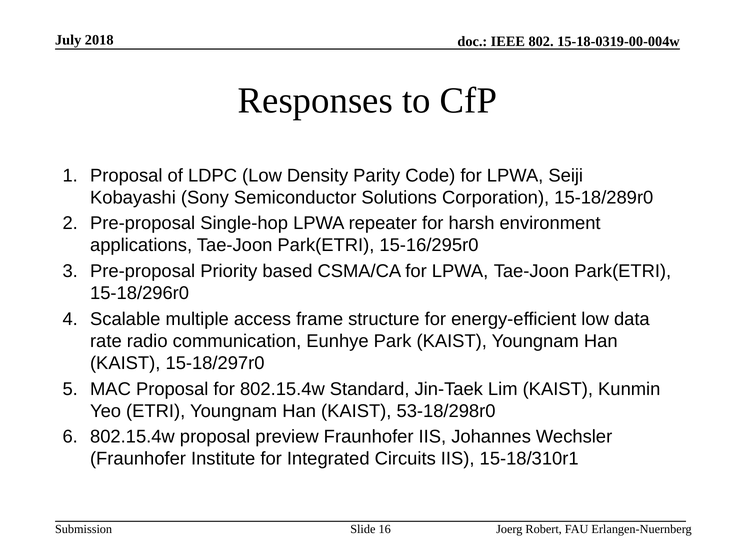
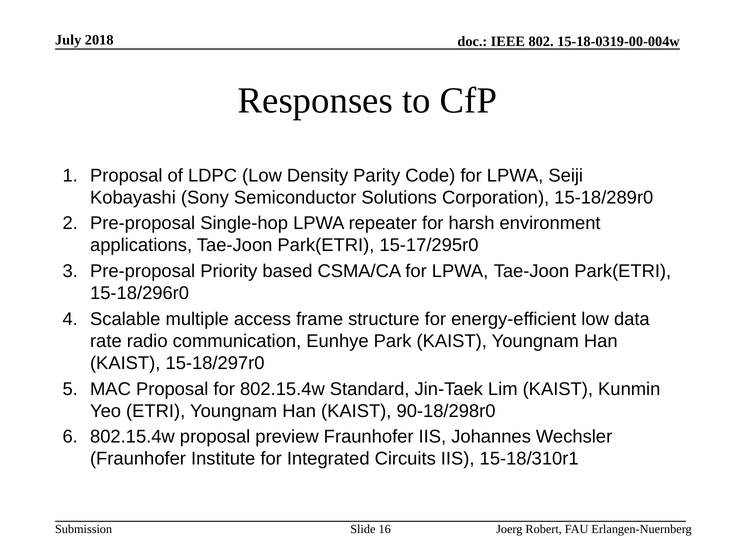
15-16/295r0: 15-16/295r0 -> 15-17/295r0 (429, 245)
53-18/298r0: 53-18/298r0 -> 90-18/298r0 (446, 410)
